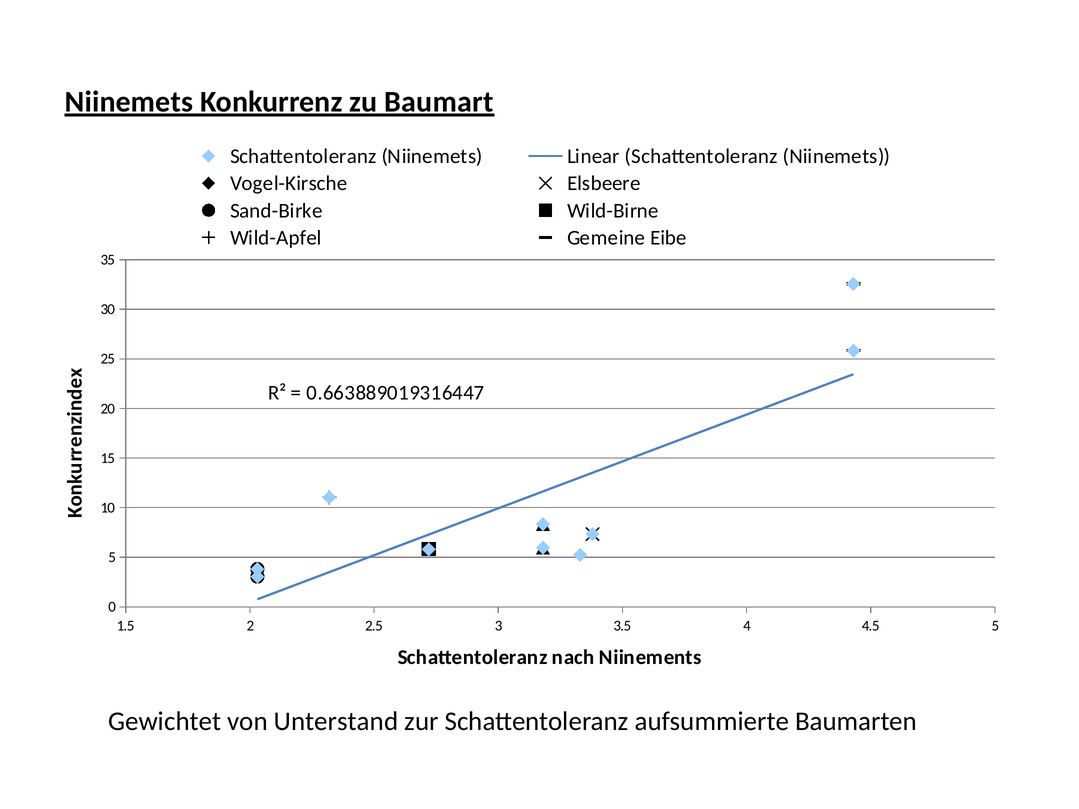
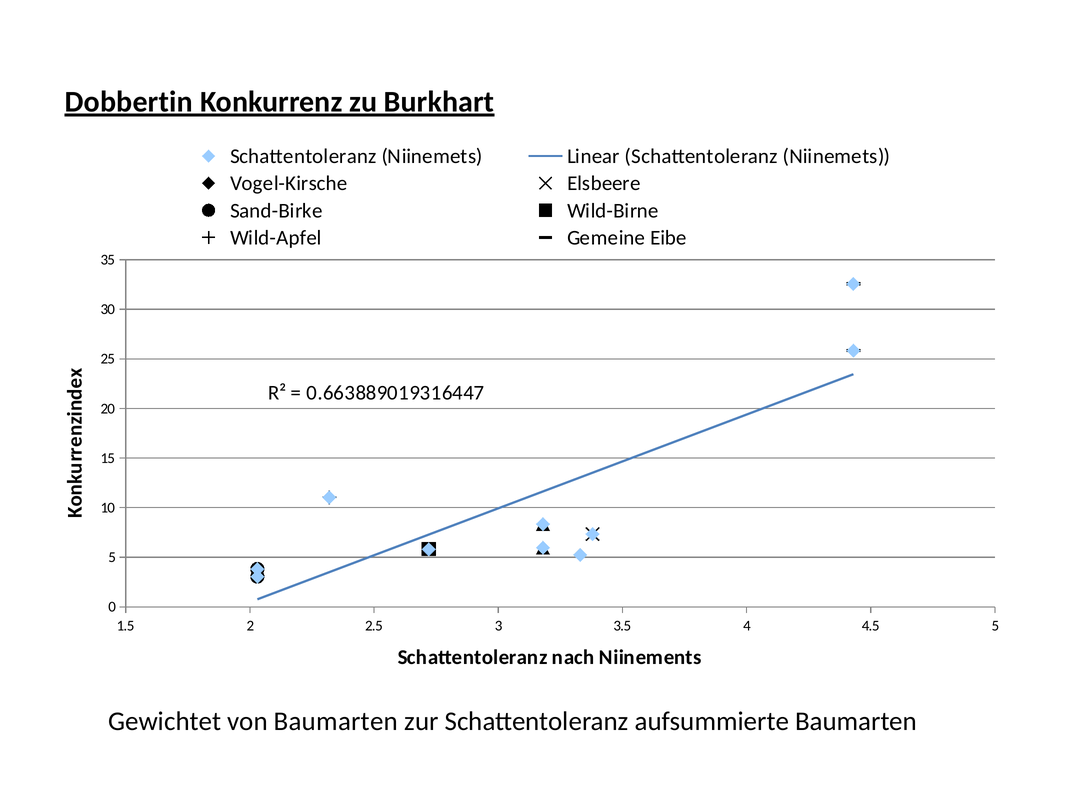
Niinemets: Niinemets -> Dobbertin (129, 102)
Baumart: Baumart -> Burkhart (439, 102)
von Unterstand: Unterstand -> Baumarten (336, 722)
